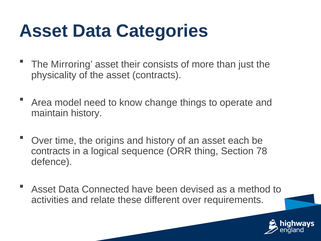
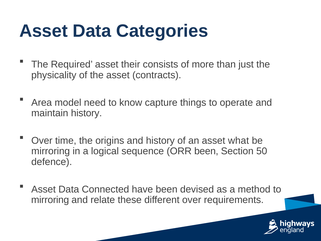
Mirroring: Mirroring -> Required (72, 64)
change: change -> capture (161, 102)
each: each -> what (238, 141)
contracts: contracts -> mirroring (51, 151)
ORR thing: thing -> been (206, 151)
78: 78 -> 50 (262, 151)
activities: activities -> mirroring (50, 200)
